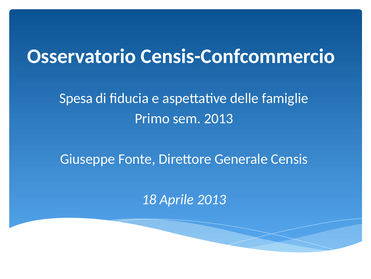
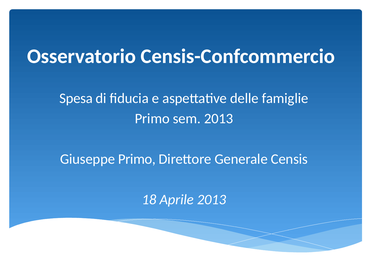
Giuseppe Fonte: Fonte -> Primo (137, 159)
